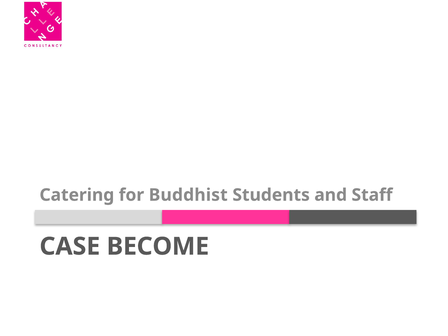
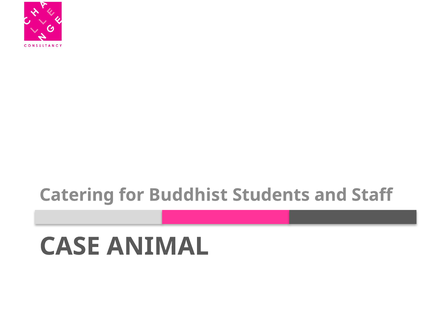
BECOME: BECOME -> ANIMAL (158, 246)
